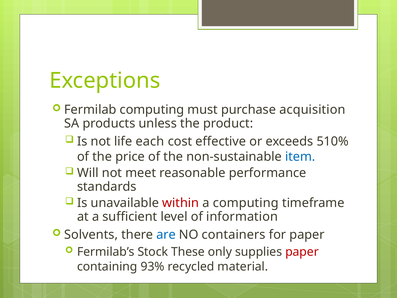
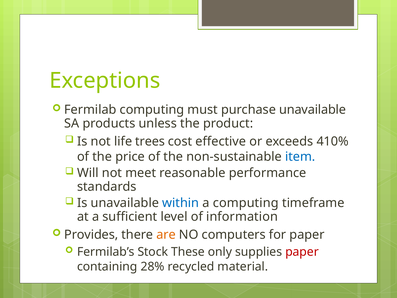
purchase acquisition: acquisition -> unavailable (313, 110)
each: each -> trees (150, 141)
510%: 510% -> 410% (333, 141)
within colour: red -> blue (181, 203)
Solvents: Solvents -> Provides (91, 235)
are colour: blue -> orange (166, 235)
containers: containers -> computers (234, 235)
93%: 93% -> 28% (153, 266)
